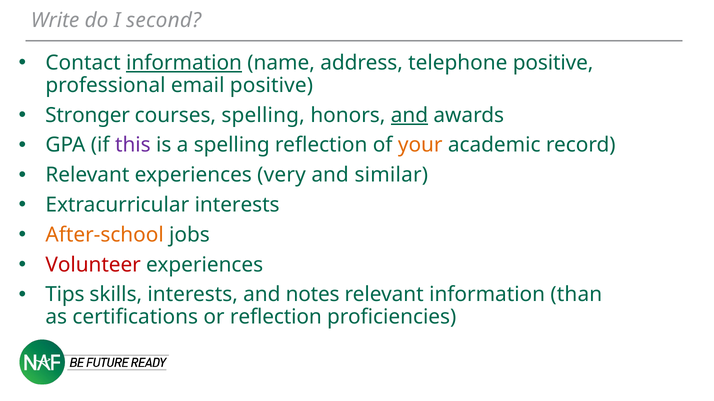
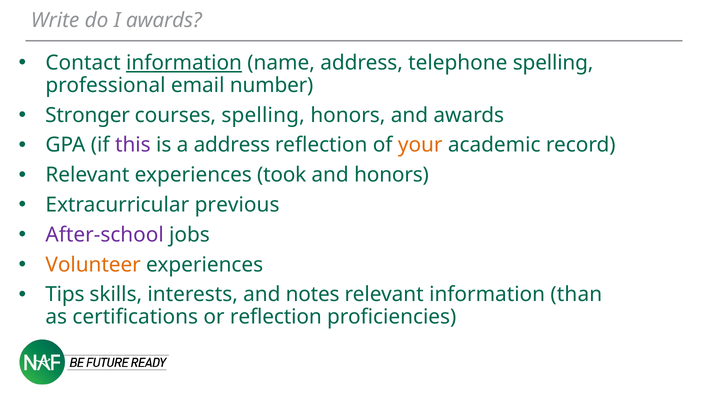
I second: second -> awards (164, 21)
telephone positive: positive -> spelling (553, 63)
email positive: positive -> number (272, 85)
and underline: present -> none (409, 115)
a spelling: spelling -> address (232, 145)
very: very -> took (282, 175)
and similar: similar -> honors (392, 175)
Extracurricular interests: interests -> previous (237, 205)
After-school colour: orange -> purple (105, 235)
Volunteer colour: red -> orange (93, 265)
